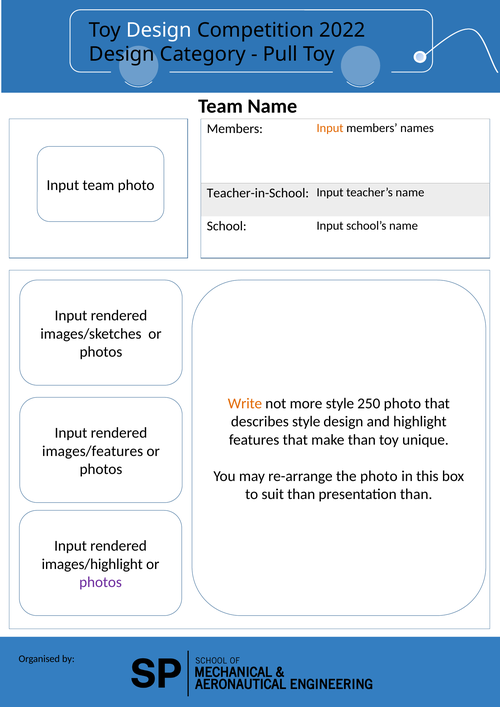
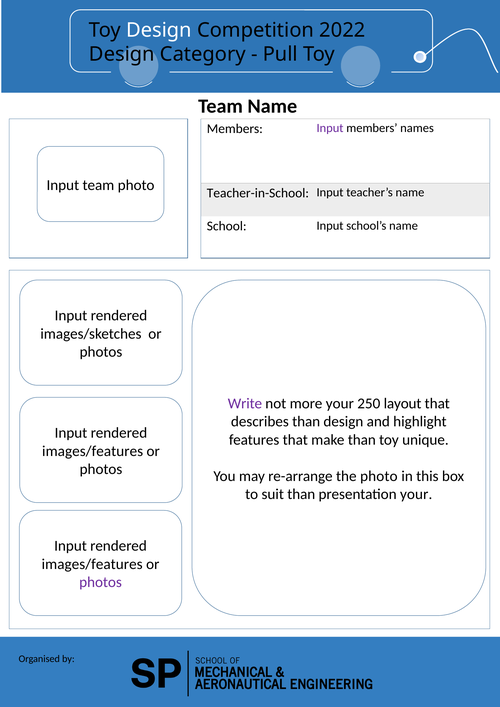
Input colour: orange -> purple (330, 128)
Write colour: orange -> purple (245, 404)
more style: style -> your (340, 404)
250 photo: photo -> layout (403, 404)
describes style: style -> than (306, 422)
presentation than: than -> your (416, 494)
images/highlight: images/highlight -> images/features (92, 564)
